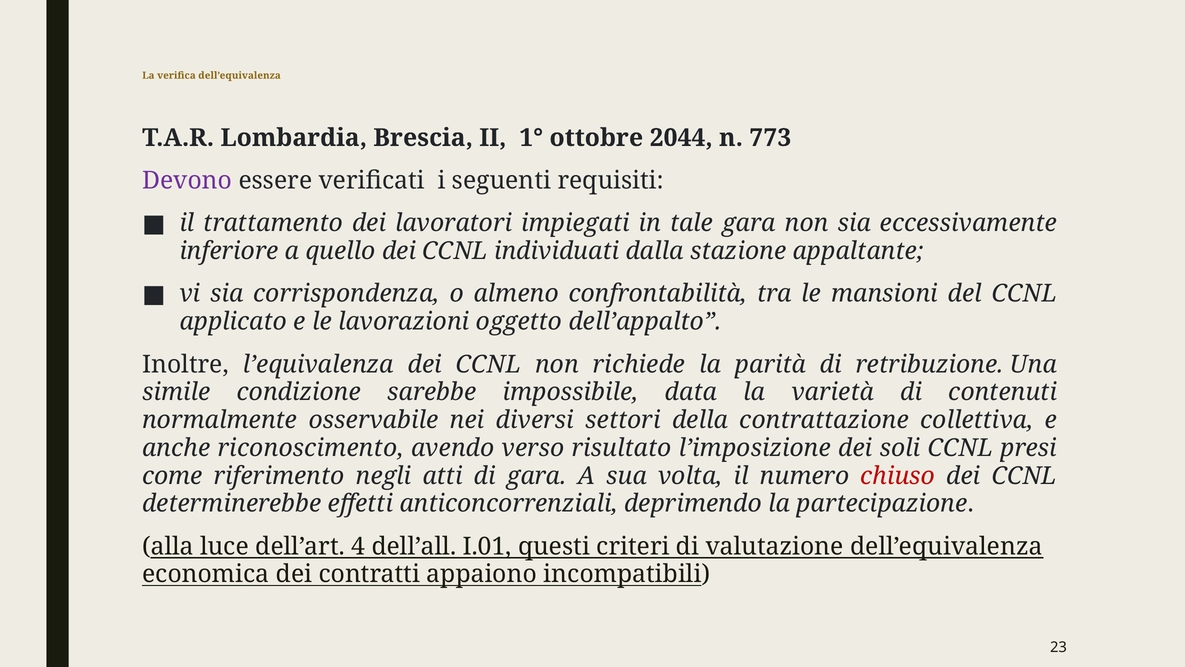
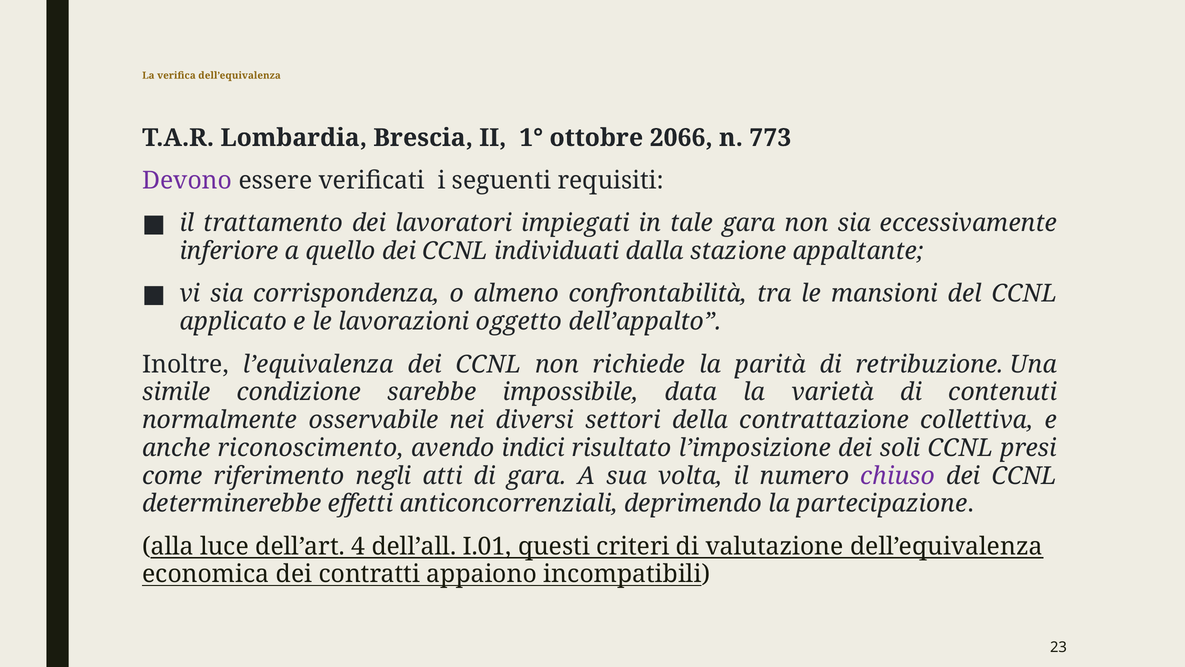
2044: 2044 -> 2066 (681, 138)
verso: verso -> indici (533, 448)
chiuso colour: red -> purple (898, 476)
